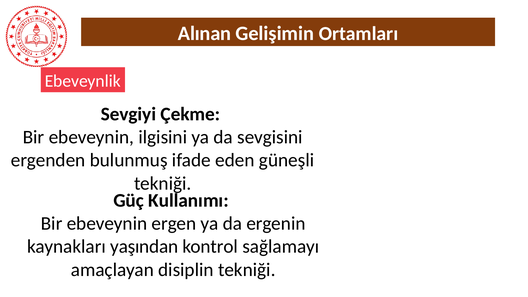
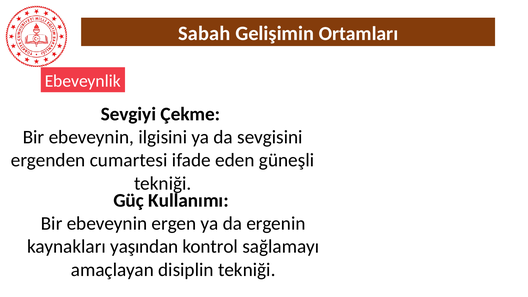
Alınan: Alınan -> Sabah (204, 33)
bulunmuş: bulunmuş -> cumartesi (129, 160)
